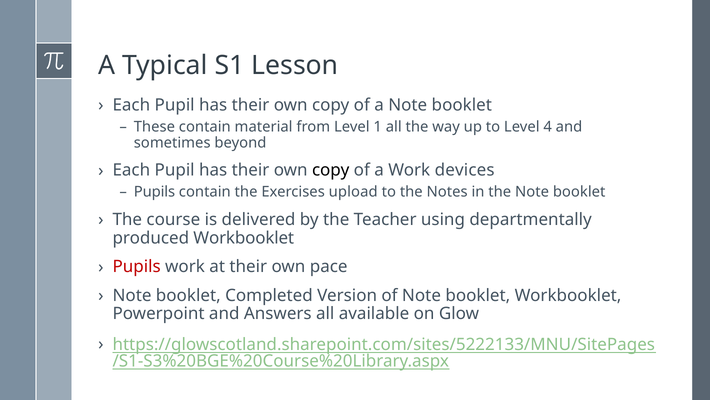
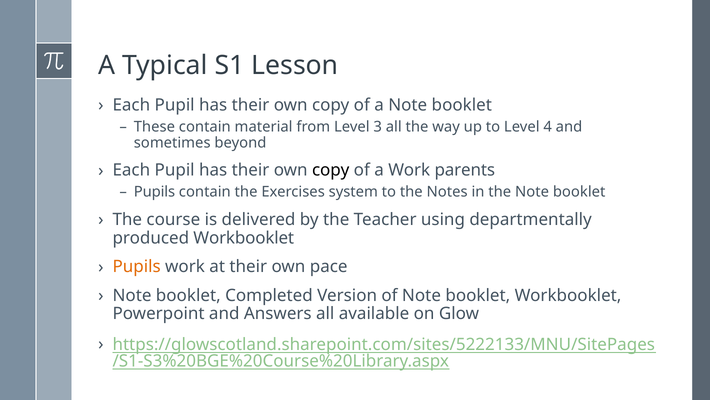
1: 1 -> 3 (378, 127)
devices: devices -> parents (465, 170)
upload: upload -> system (353, 192)
Pupils colour: red -> orange (137, 266)
